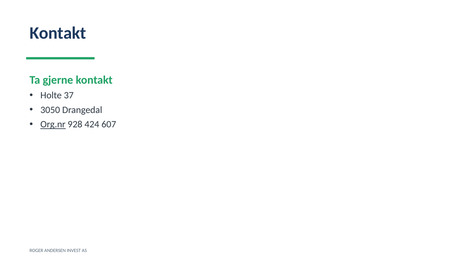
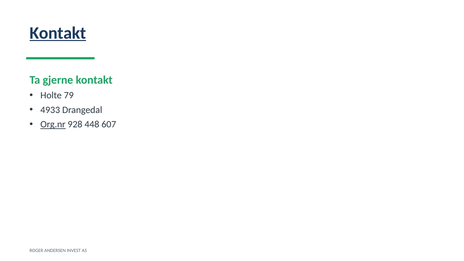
Kontakt underline: none -> present (58, 33)
37: 37 -> 79 (69, 95)
3050: 3050 -> 4933 (50, 110)
424: 424 -> 448 (92, 124)
